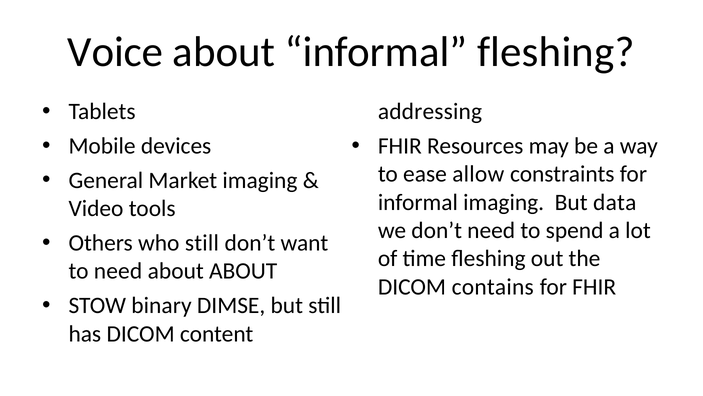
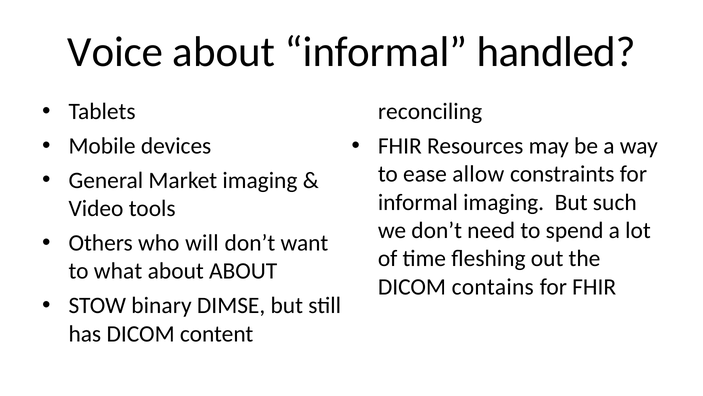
informal fleshing: fleshing -> handled (556, 52)
addressing: addressing -> reconciling (430, 111)
data: data -> such (615, 202)
who still: still -> will (202, 243)
to need: need -> what (118, 271)
